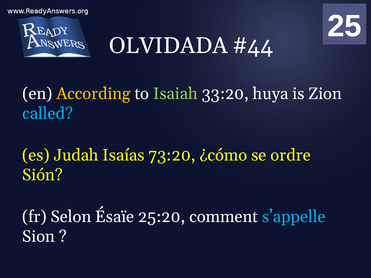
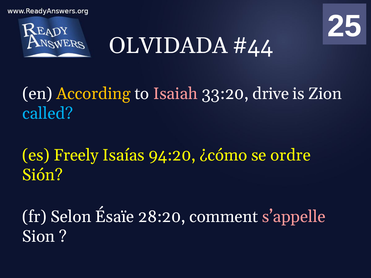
Isaiah colour: light green -> pink (175, 94)
huya: huya -> drive (271, 94)
Judah: Judah -> Freely (76, 155)
73:20: 73:20 -> 94:20 (172, 155)
25:20: 25:20 -> 28:20 (162, 217)
s’appelle colour: light blue -> pink (294, 217)
